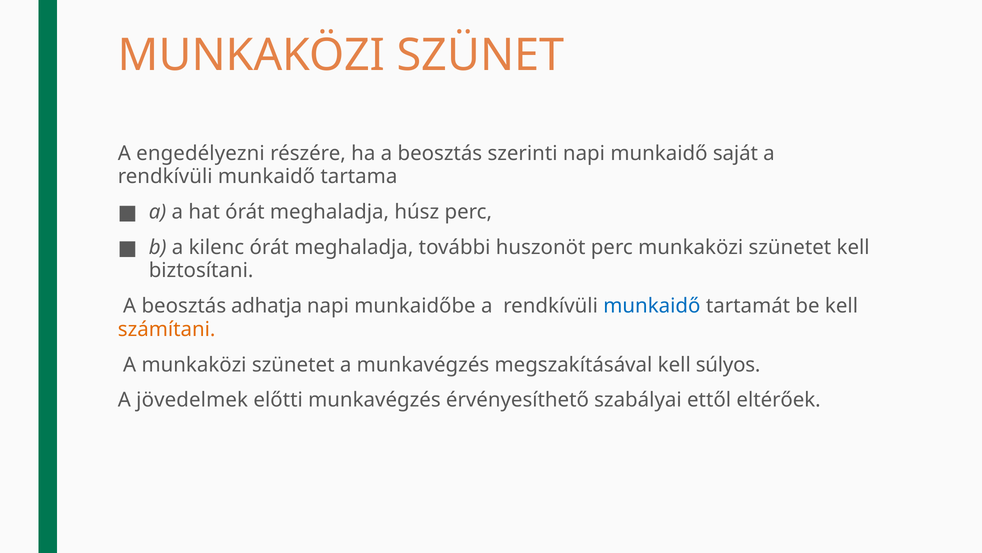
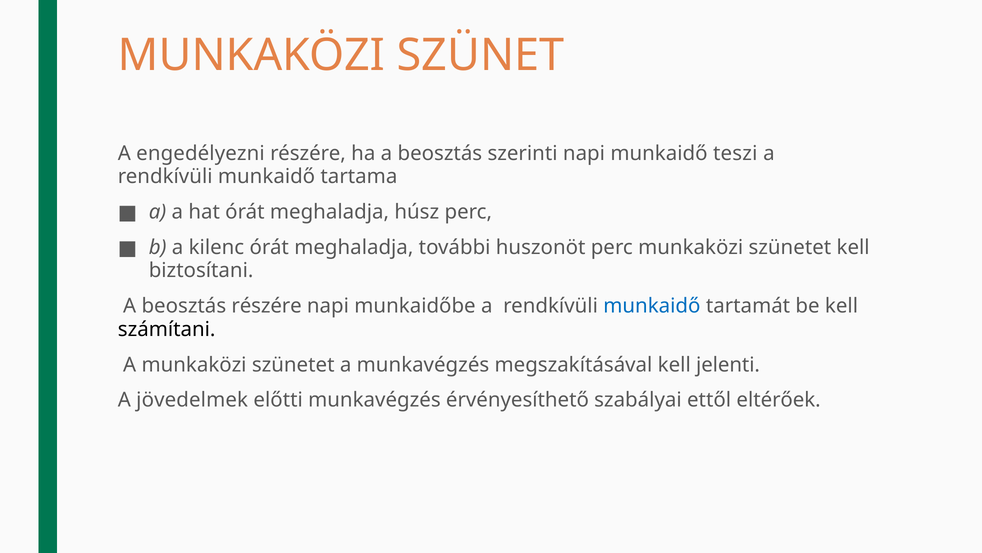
saját: saját -> teszi (735, 153)
beosztás adhatja: adhatja -> részére (267, 306)
számítani colour: orange -> black (167, 329)
súlyos: súlyos -> jelenti (728, 364)
